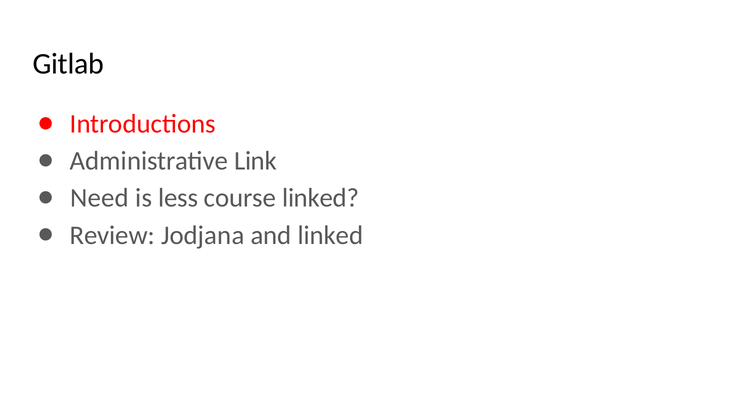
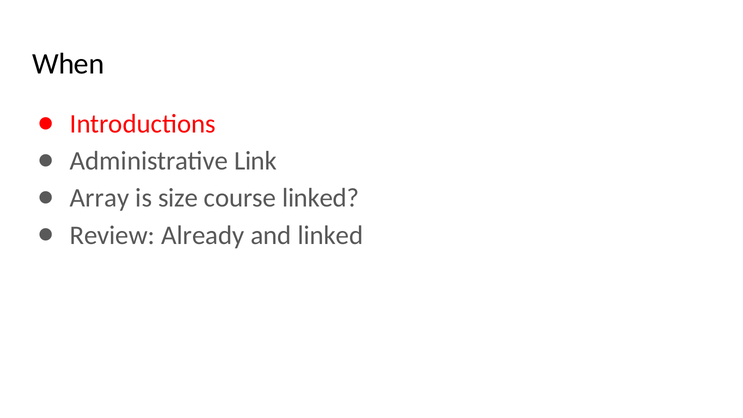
Gitlab: Gitlab -> When (68, 64)
Need: Need -> Array (100, 198)
less: less -> size (178, 198)
Jodjana: Jodjana -> Already (203, 235)
